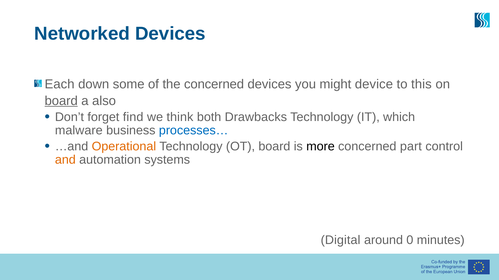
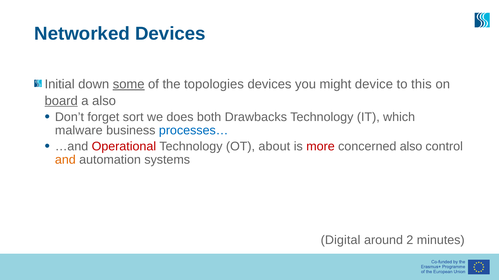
Each: Each -> Initial (60, 84)
some underline: none -> present (129, 84)
the concerned: concerned -> topologies (214, 84)
find: find -> sort (133, 117)
think: think -> does (180, 117)
Operational colour: orange -> red (124, 147)
OT board: board -> about (274, 147)
more colour: black -> red (320, 147)
concerned part: part -> also (411, 147)
0: 0 -> 2 (410, 241)
